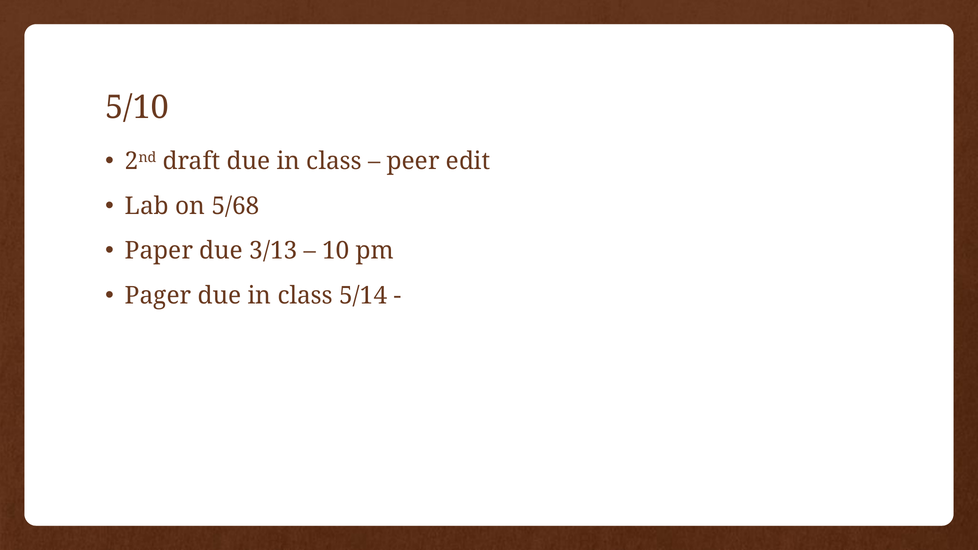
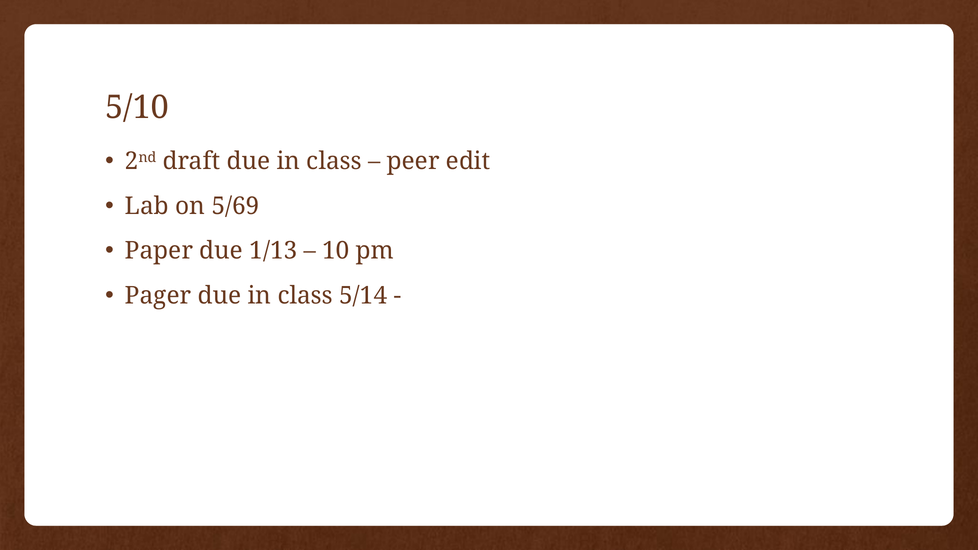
5/68: 5/68 -> 5/69 (236, 206)
3/13: 3/13 -> 1/13 (273, 251)
